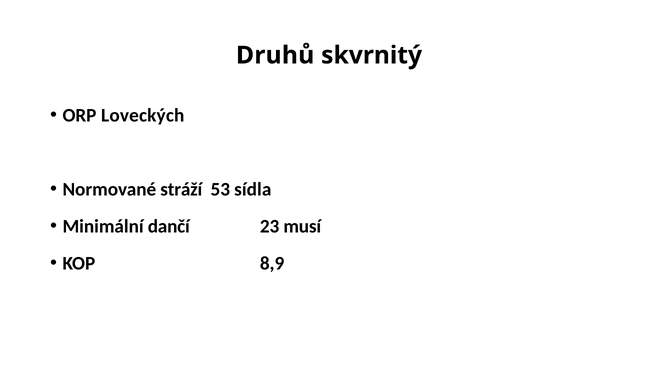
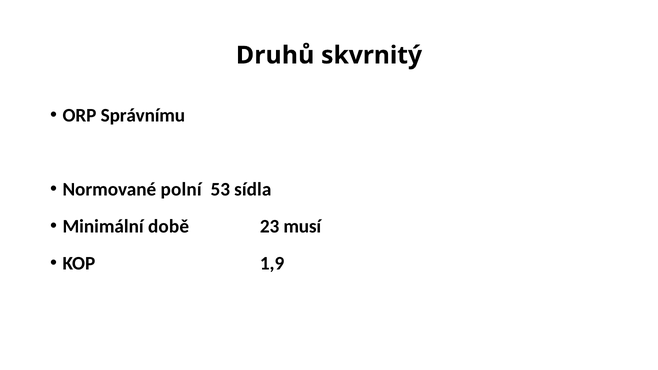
Loveckých: Loveckých -> Správnímu (143, 115)
stráží: stráží -> polní (181, 189)
dančí: dančí -> době (169, 226)
8,9: 8,9 -> 1,9 (272, 263)
